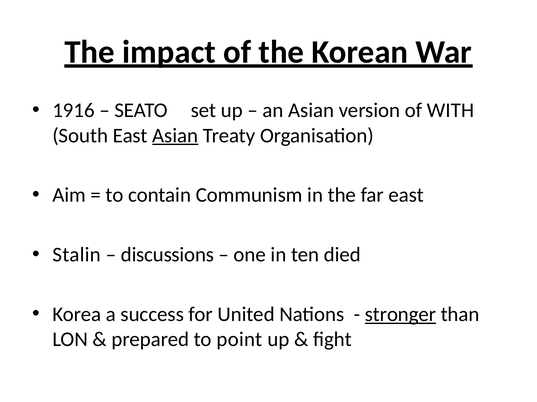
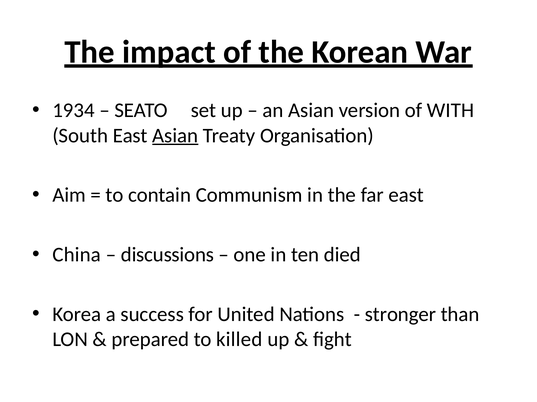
1916: 1916 -> 1934 (73, 111)
Stalin: Stalin -> China (77, 255)
stronger underline: present -> none (400, 315)
point: point -> killed (239, 340)
